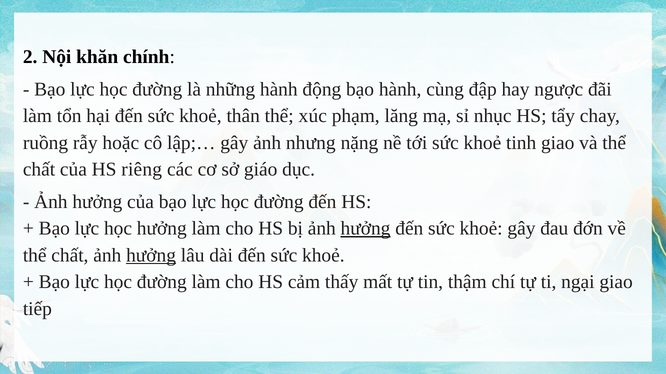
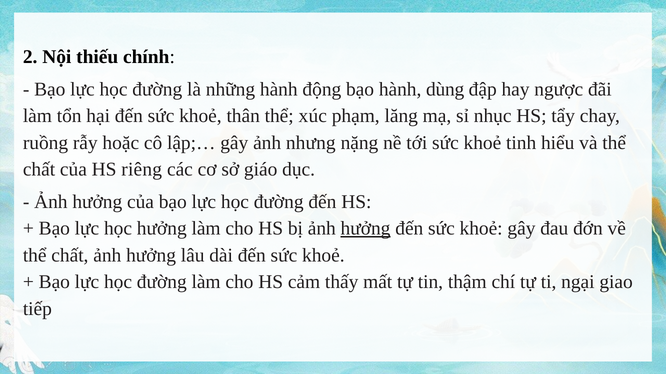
khăn: khăn -> thiếu (97, 57)
cùng: cùng -> dùng (445, 89)
tinh giao: giao -> hiểu (558, 143)
hưởng underline: present -> none (151, 256)
